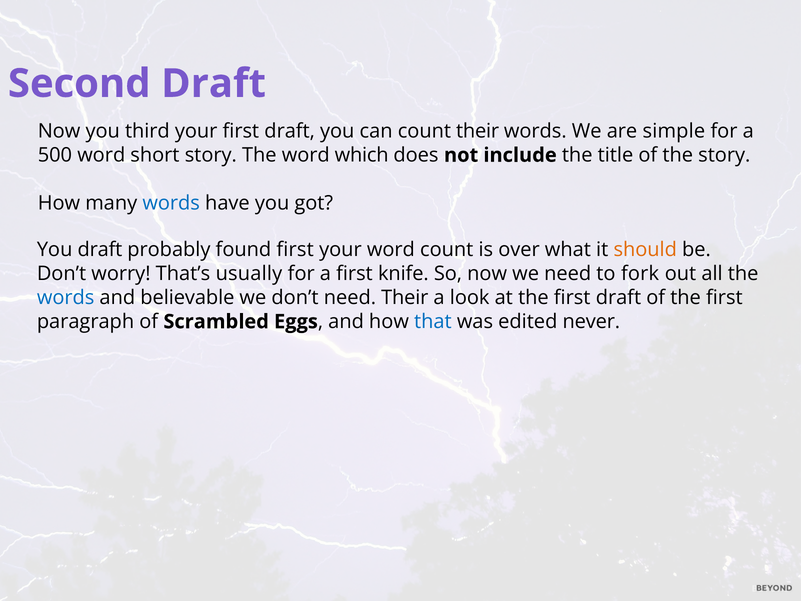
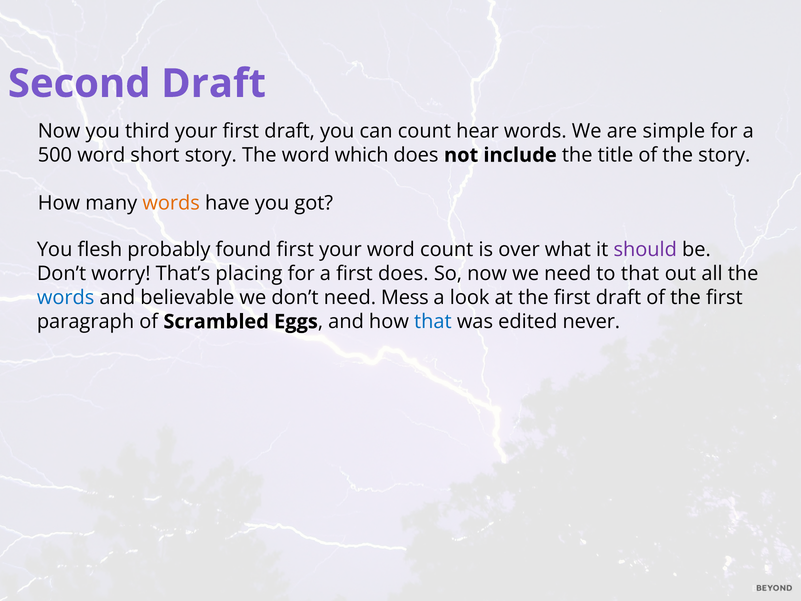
count their: their -> hear (477, 131)
words colour: blue -> orange (171, 203)
You draft: draft -> flesh (100, 249)
should colour: orange -> purple (645, 249)
usually: usually -> placing (249, 273)
first knife: knife -> does (403, 273)
to fork: fork -> that (640, 273)
need Their: Their -> Mess (405, 297)
